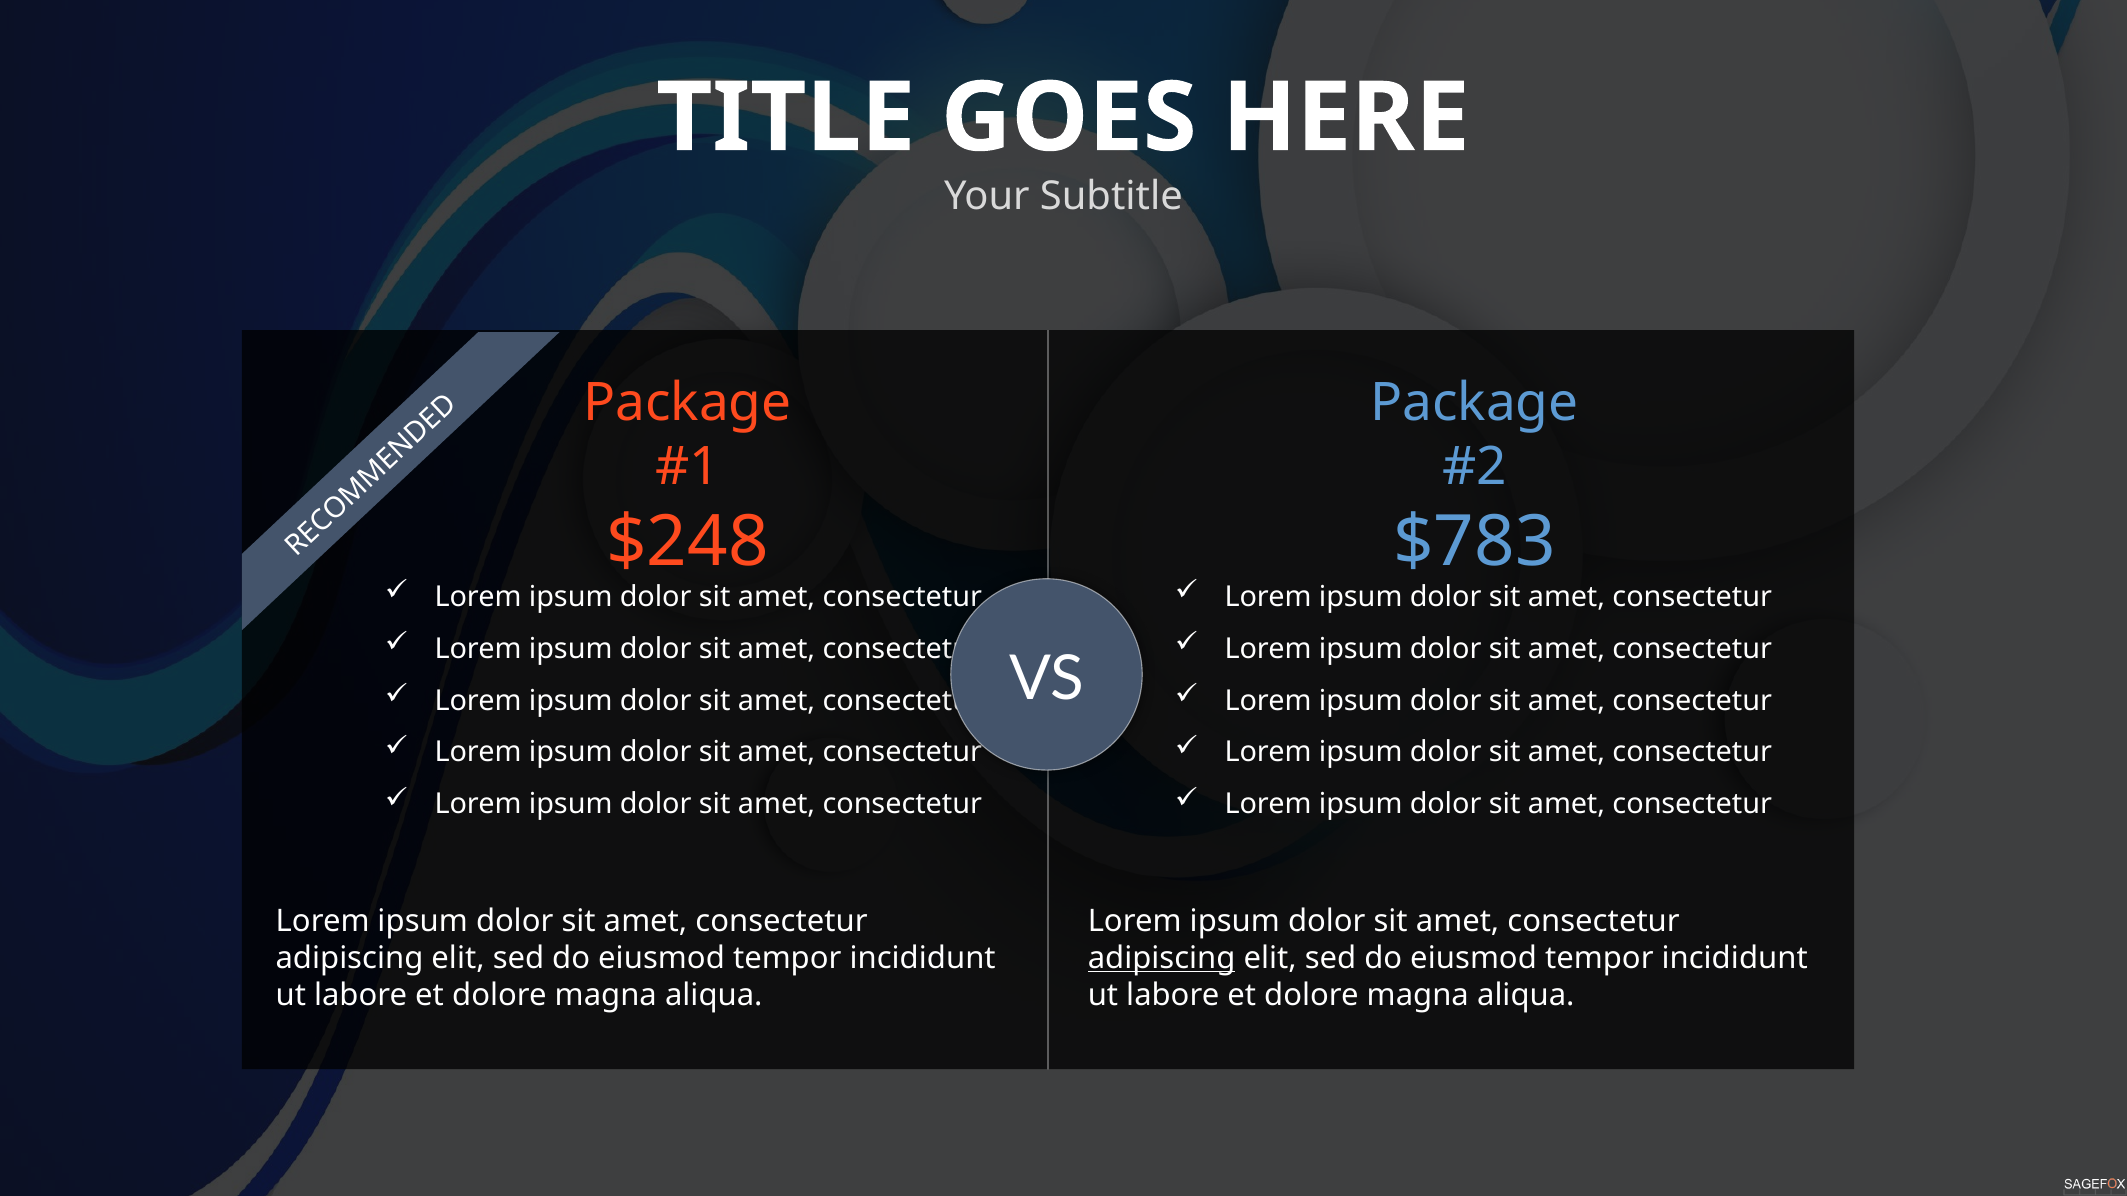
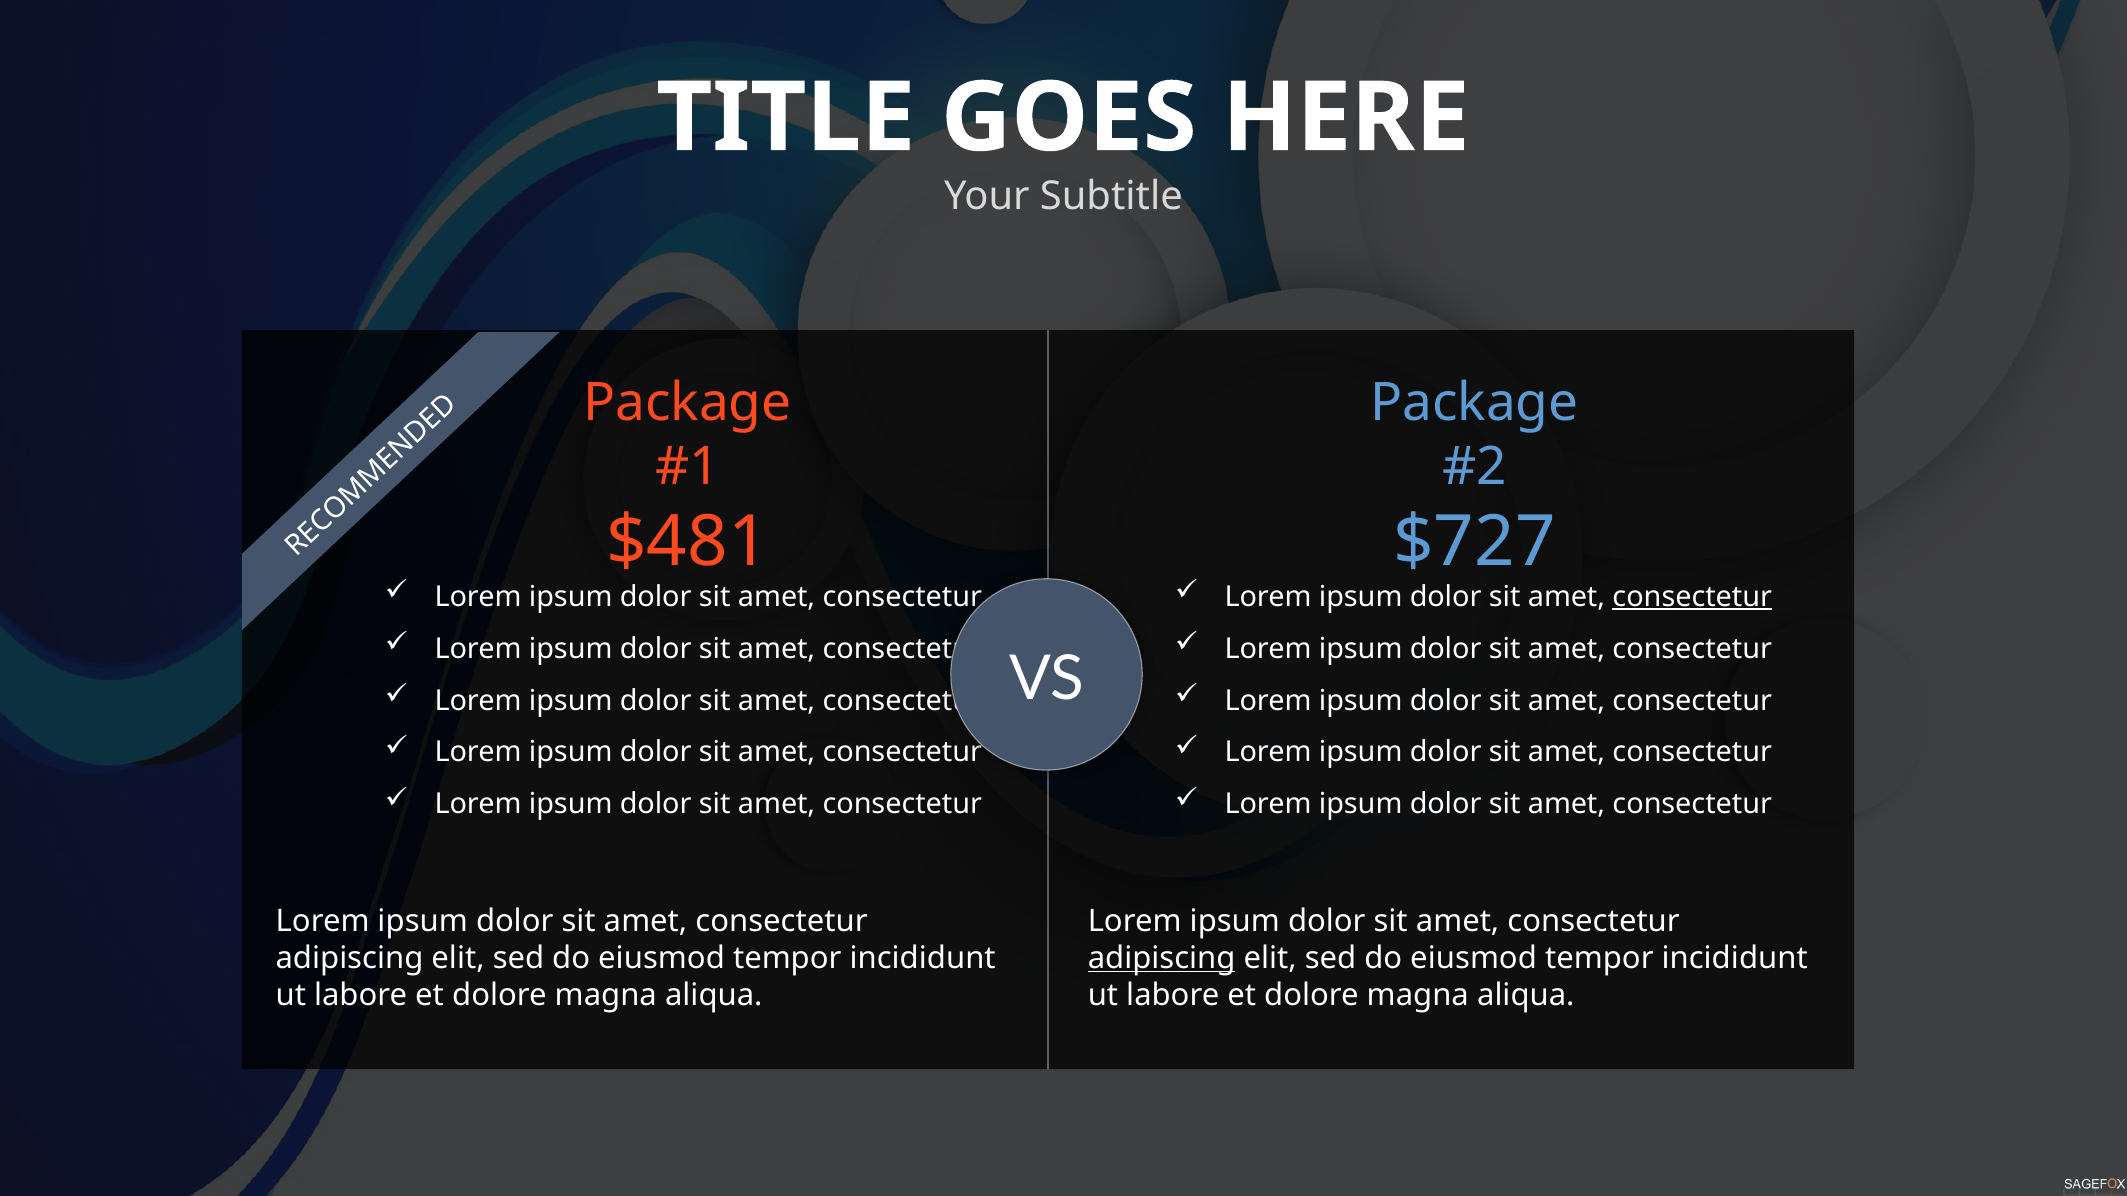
$248: $248 -> $481 (687, 542)
$783: $783 -> $727 (1474, 542)
consectetur underline: none -> present (1692, 597)
